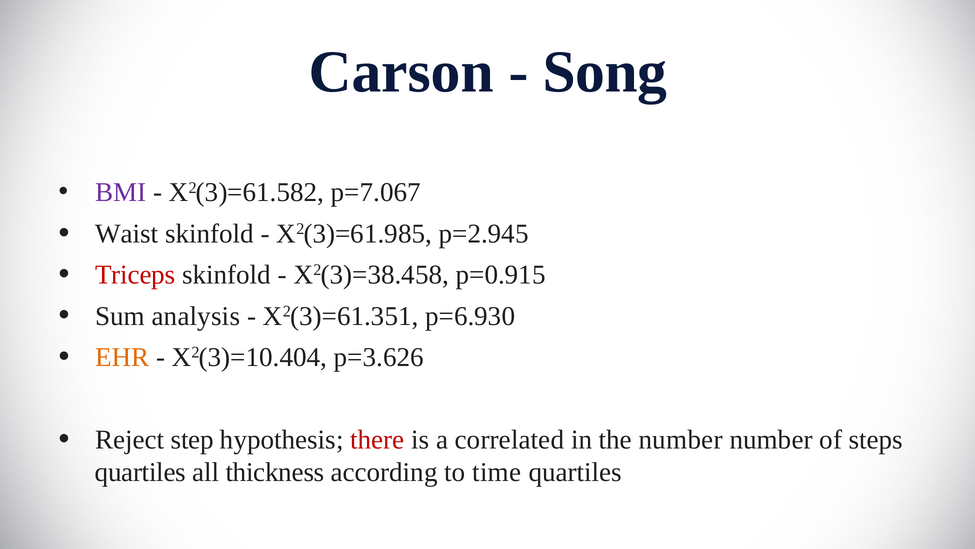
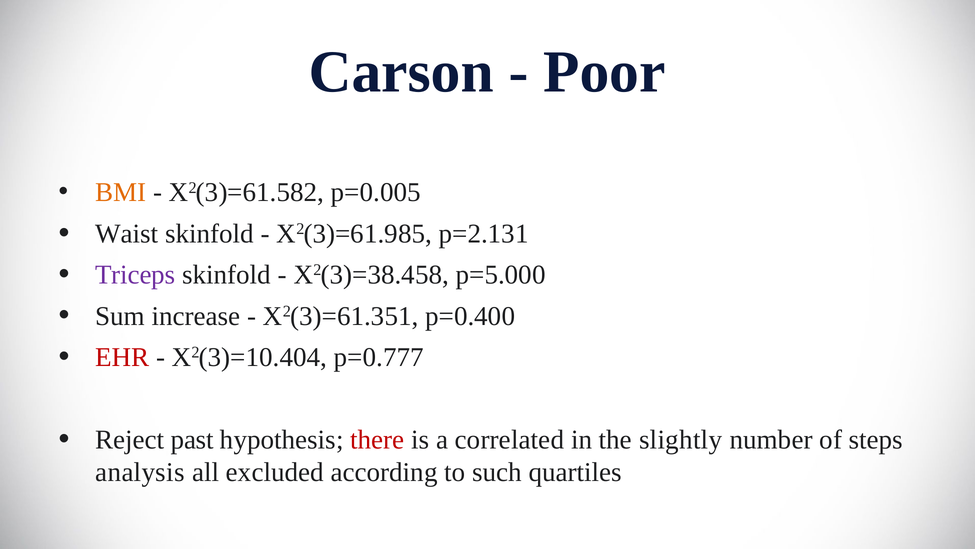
Song: Song -> Poor (605, 72)
BMI colour: purple -> orange (121, 192)
p=7.067: p=7.067 -> p=0.005 (376, 192)
p=2.945: p=2.945 -> p=2.131 (484, 233)
Triceps colour: red -> purple (135, 275)
p=0.915: p=0.915 -> p=5.000 (501, 275)
analysis: analysis -> increase (196, 316)
p=6.930: p=6.930 -> p=0.400 (470, 316)
EHR colour: orange -> red (122, 357)
p=3.626: p=3.626 -> p=0.777 (379, 357)
step: step -> past (192, 439)
the number: number -> slightly (681, 439)
quartiles: quartiles -> analysis (140, 472)
thickness: thickness -> excluded (275, 472)
time: time -> such (497, 472)
